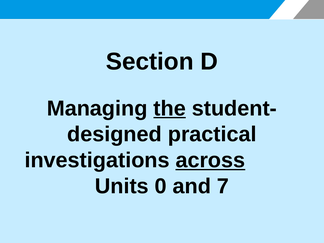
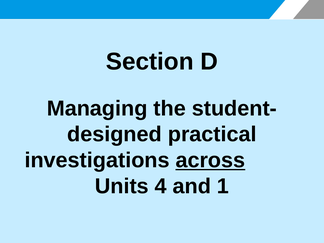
the underline: present -> none (170, 108)
0: 0 -> 4 (161, 186)
7: 7 -> 1 (223, 186)
